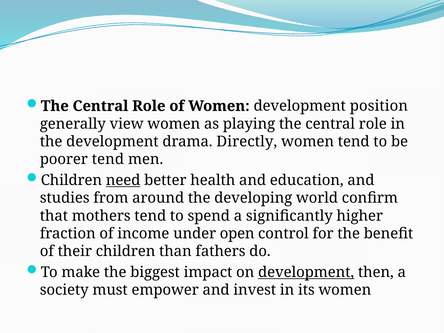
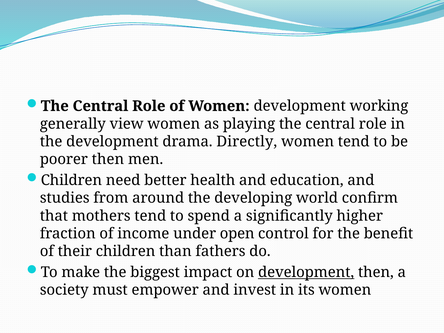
position: position -> working (379, 106)
poorer tend: tend -> then (108, 159)
need underline: present -> none (123, 180)
